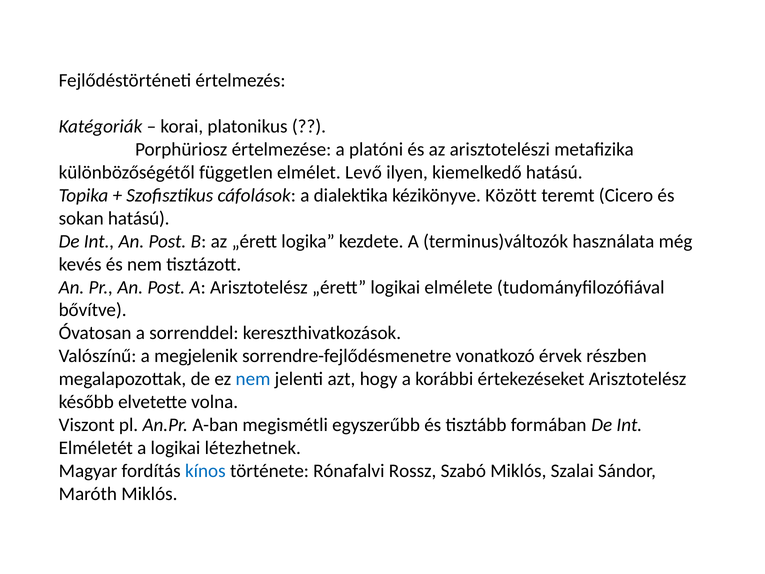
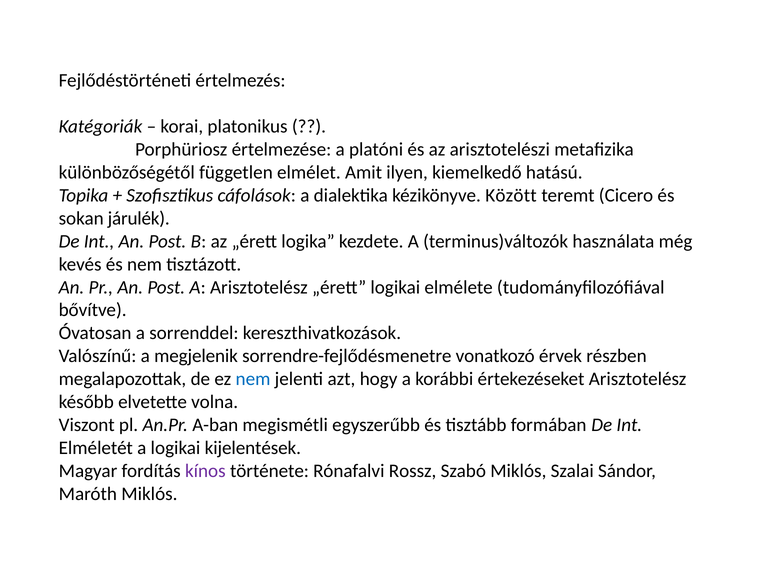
Levő: Levő -> Amit (364, 172)
sokan hatású: hatású -> járulék (139, 218)
létezhetnek: létezhetnek -> kijelentések (253, 448)
kínos colour: blue -> purple (205, 471)
